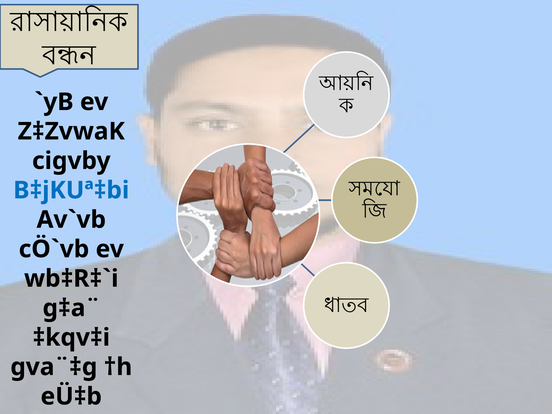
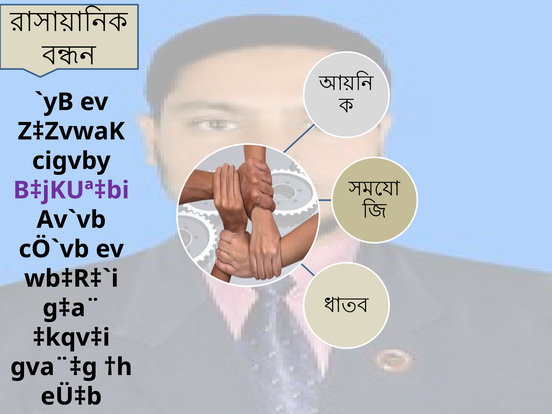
B‡jKUª‡bi colour: blue -> purple (71, 190)
